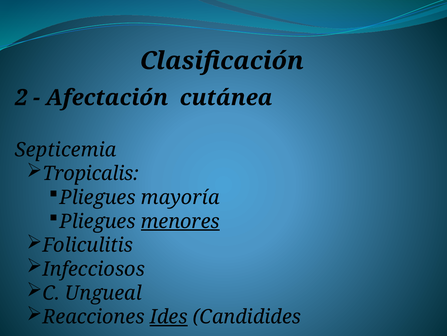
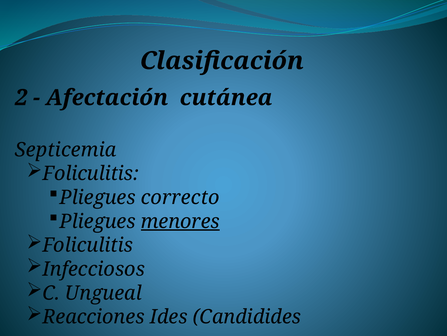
Tropicalis: Tropicalis -> Foliculitis (91, 173)
mayoría: mayoría -> correcto (180, 197)
Ides underline: present -> none (169, 316)
